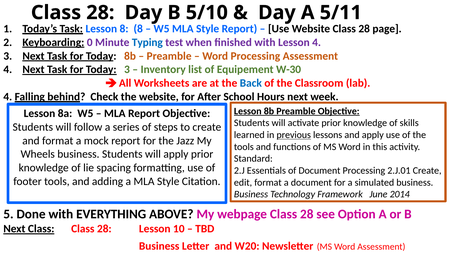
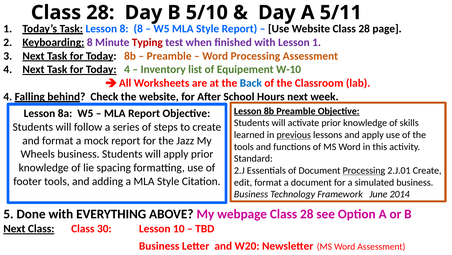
Keyboarding 0: 0 -> 8 (90, 42)
Typing colour: blue -> red (147, 42)
Lesson 4: 4 -> 1 (317, 42)
Today 3: 3 -> 4 (127, 69)
W-30: W-30 -> W-10 (289, 69)
Processing underline: none -> present (364, 170)
Class Class 28: 28 -> 30 (104, 228)
